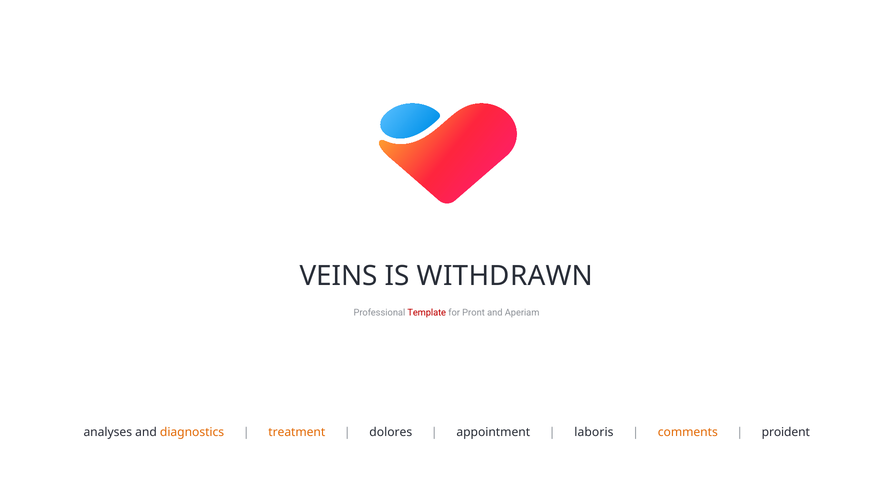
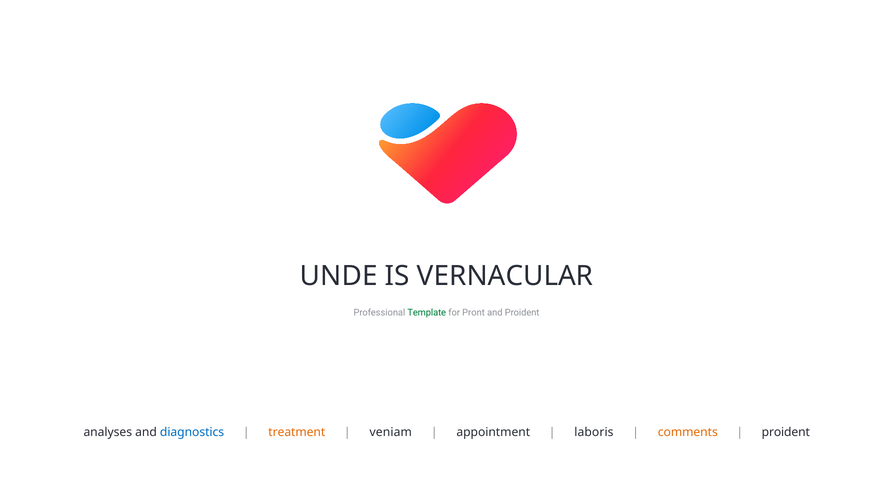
VEINS: VEINS -> UNDE (339, 275)
WITHDRAWN: WITHDRAWN -> VERNACULAR (505, 275)
Template colour: red -> green (427, 312)
and Aperiam: Aperiam -> Proident (522, 312)
diagnostics colour: orange -> blue (192, 432)
dolores: dolores -> veniam (391, 432)
